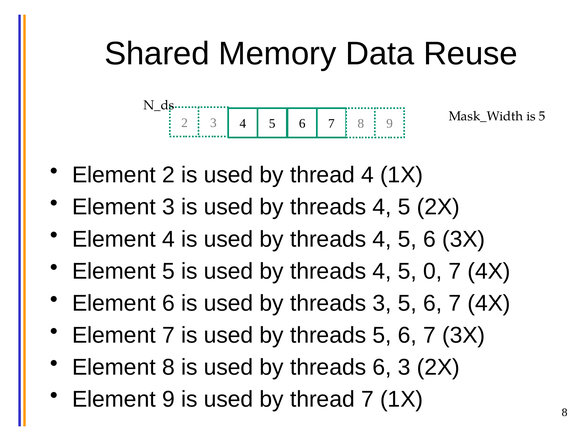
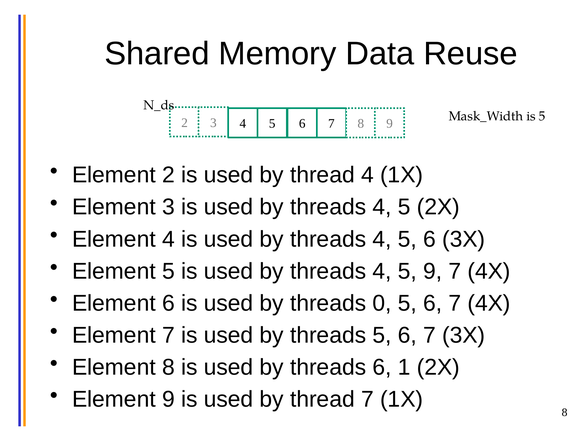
5 0: 0 -> 9 (433, 271)
threads 3: 3 -> 0 (382, 303)
6 3: 3 -> 1 (404, 367)
